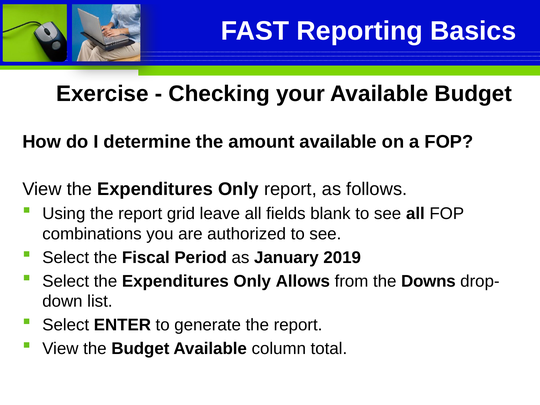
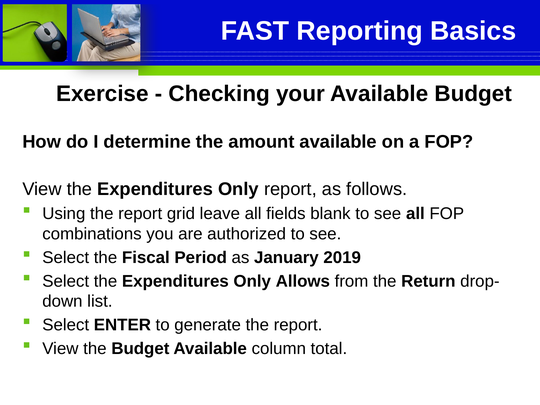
Downs: Downs -> Return (428, 281)
